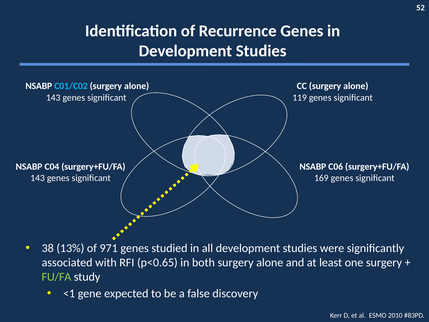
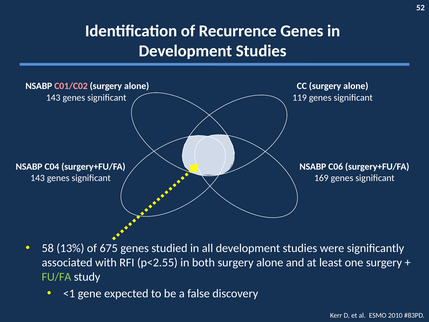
C01/C02 colour: light blue -> pink (71, 86)
38: 38 -> 58 (48, 248)
971: 971 -> 675 (109, 248)
p<0.65: p<0.65 -> p<2.55 (157, 262)
